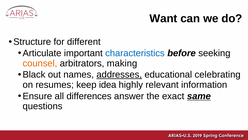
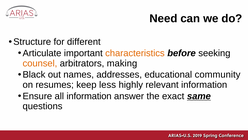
Want: Want -> Need (163, 18)
characteristics colour: blue -> orange (135, 53)
addresses underline: present -> none (119, 74)
celebrating: celebrating -> community (218, 74)
idea: idea -> less (108, 84)
all differences: differences -> information (89, 96)
